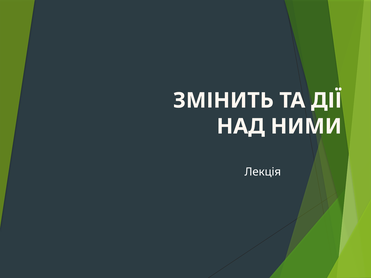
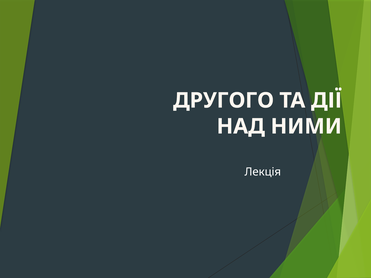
ЗМІНИТЬ: ЗМІНИТЬ -> ДРУГОГО (224, 101)
